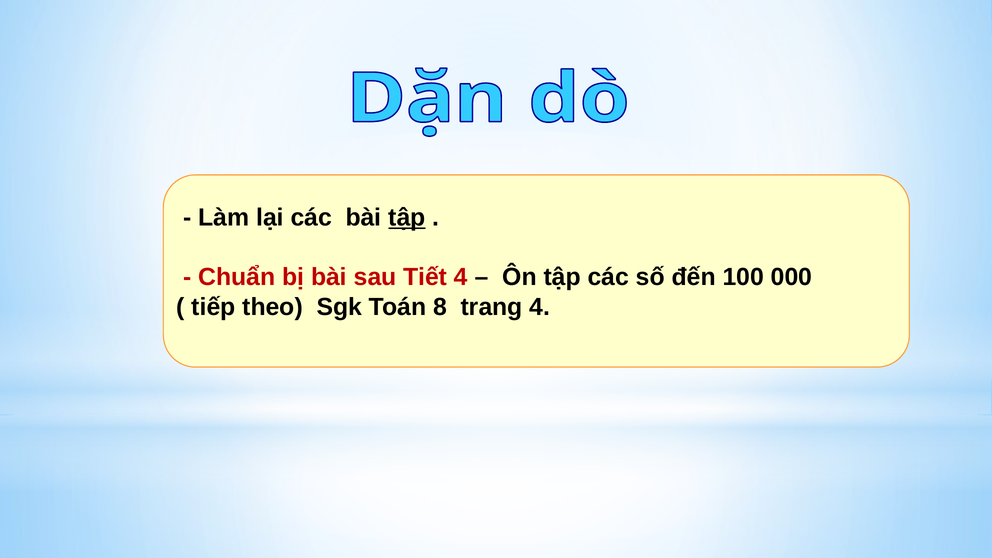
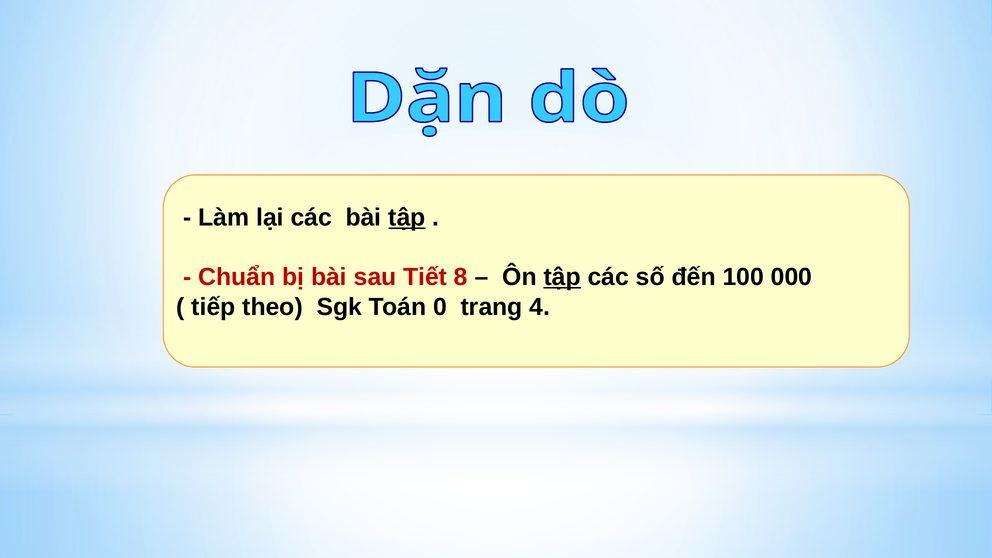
Tiết 4: 4 -> 8 (461, 277)
tập underline: none -> present (562, 277)
8: 8 -> 0 (440, 307)
